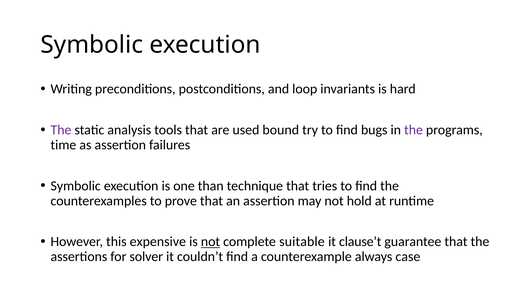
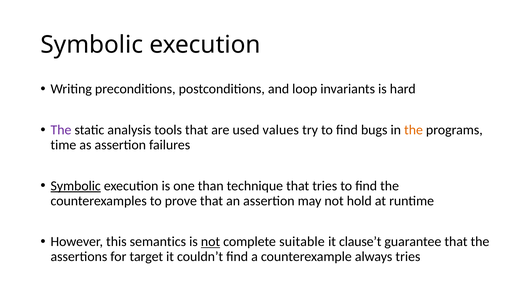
bound: bound -> values (281, 130)
the colour: purple -> orange (414, 130)
Symbolic underline: none -> present (76, 186)
expensive: expensive -> semantics (158, 242)
solver: solver -> target (146, 257)
always case: case -> tries (408, 257)
